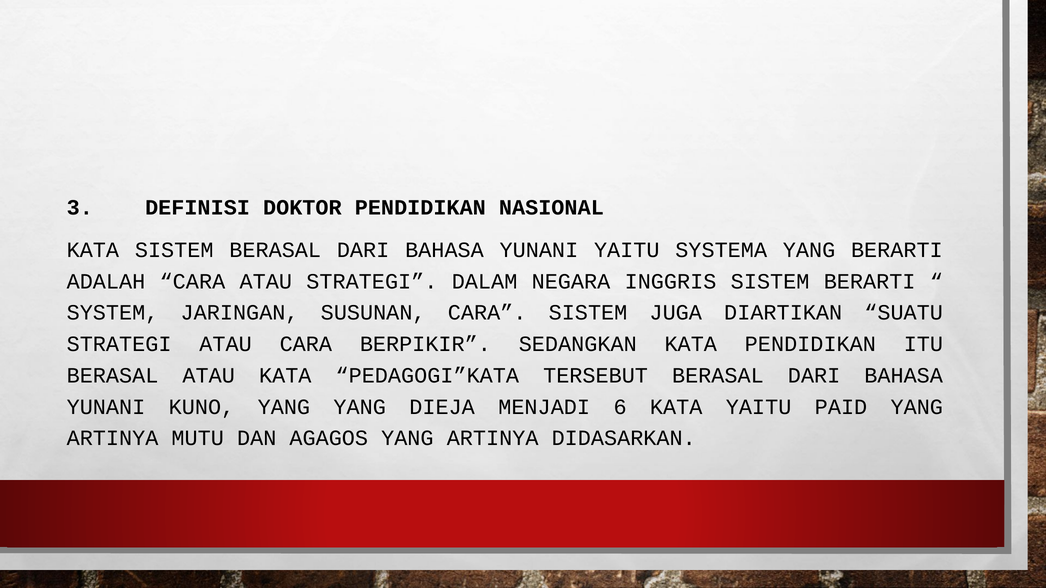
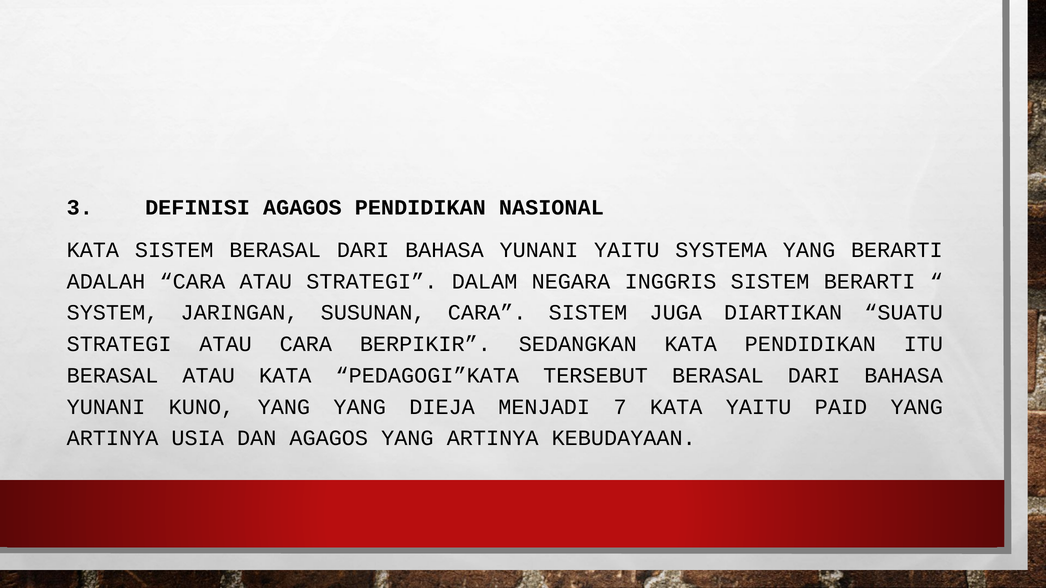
DEFINISI DOKTOR: DOKTOR -> AGAGOS (302, 208)
6: 6 -> 7 (620, 407)
MUTU: MUTU -> USIA (198, 438)
DIDASARKAN: DIDASARKAN -> KEBUDAYAAN (624, 438)
